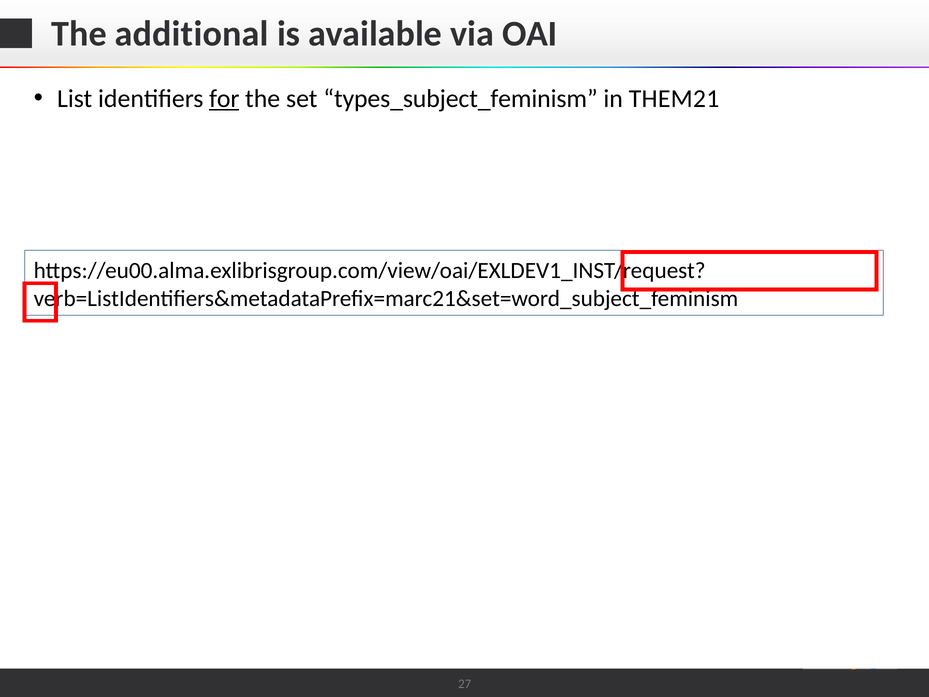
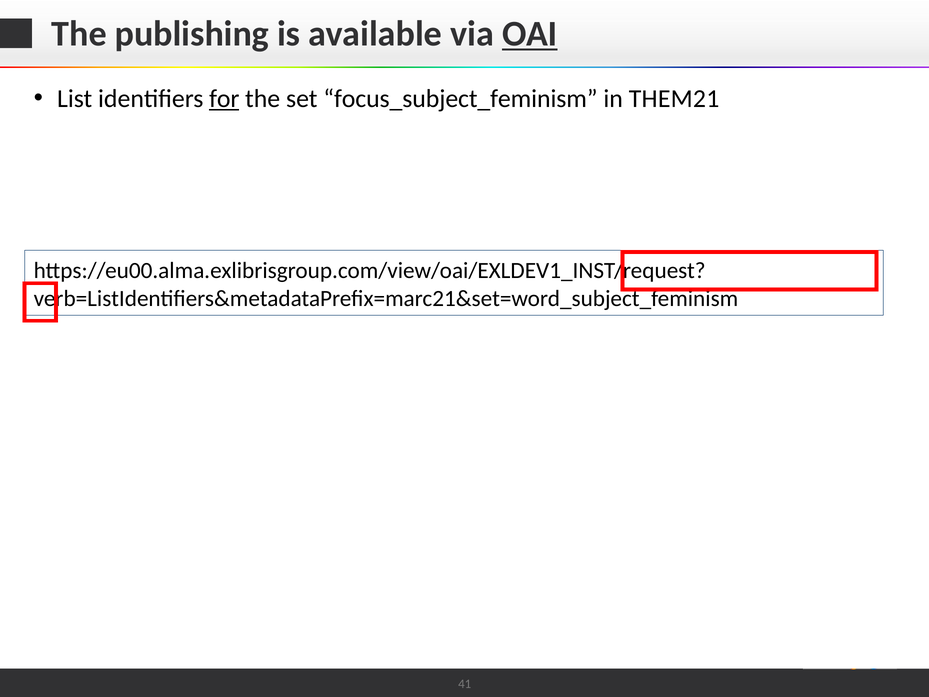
additional: additional -> publishing (192, 34)
OAI underline: none -> present (530, 34)
types_subject_feminism: types_subject_feminism -> focus_subject_feminism (460, 98)
27: 27 -> 41 (465, 684)
